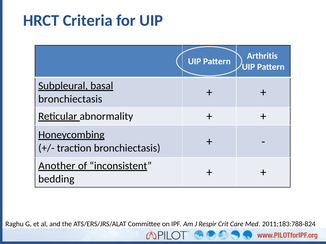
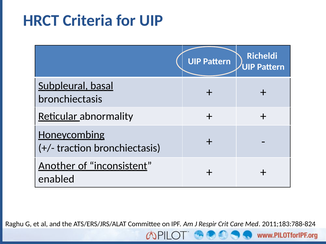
Arthritis: Arthritis -> Richeldi (262, 56)
bedding: bedding -> enabled (56, 179)
